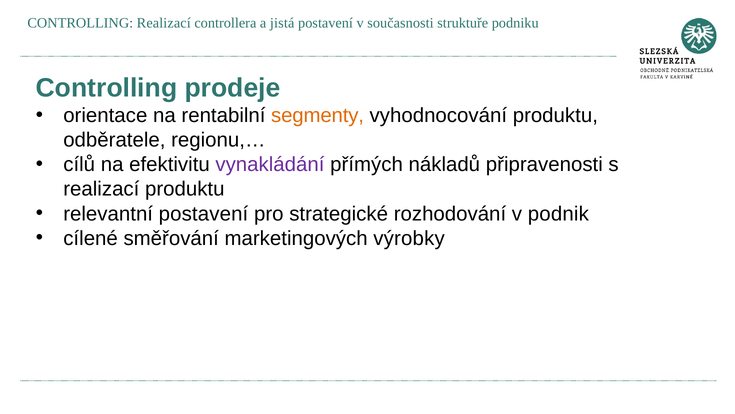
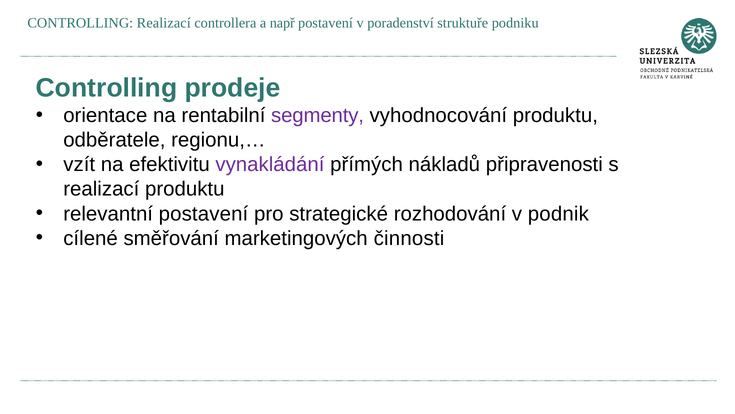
jistá: jistá -> např (282, 23)
současnosti: současnosti -> poradenství (401, 23)
segmenty colour: orange -> purple (318, 115)
cílů: cílů -> vzít (79, 164)
výrobky: výrobky -> činnosti (409, 238)
